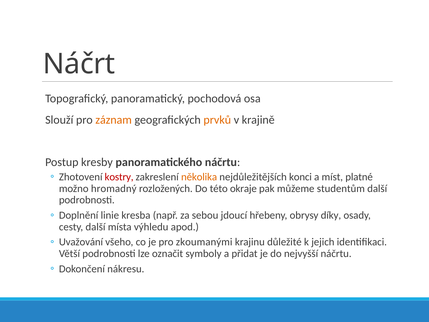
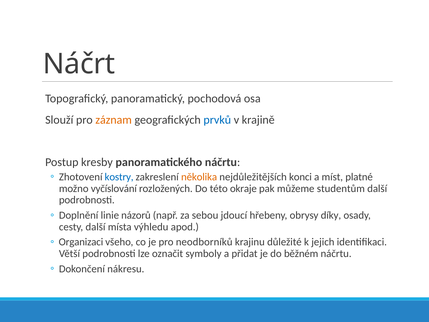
prvků colour: orange -> blue (217, 120)
kostry colour: red -> blue (119, 177)
hromadný: hromadný -> vyčíslování (114, 188)
kresba: kresba -> názorů (136, 215)
Uvažování: Uvažování -> Organizaci (81, 242)
zkoumanými: zkoumanými -> neodborníků (204, 242)
nejvyšší: nejvyšší -> běžném (301, 253)
